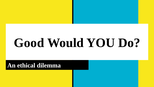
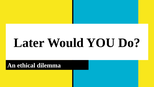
Good: Good -> Later (29, 43)
